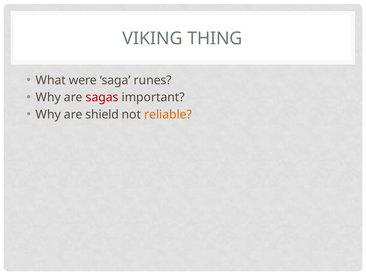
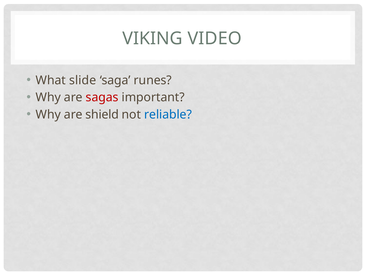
THING: THING -> VIDEO (215, 38)
were: were -> slide (83, 80)
reliable colour: orange -> blue (168, 114)
